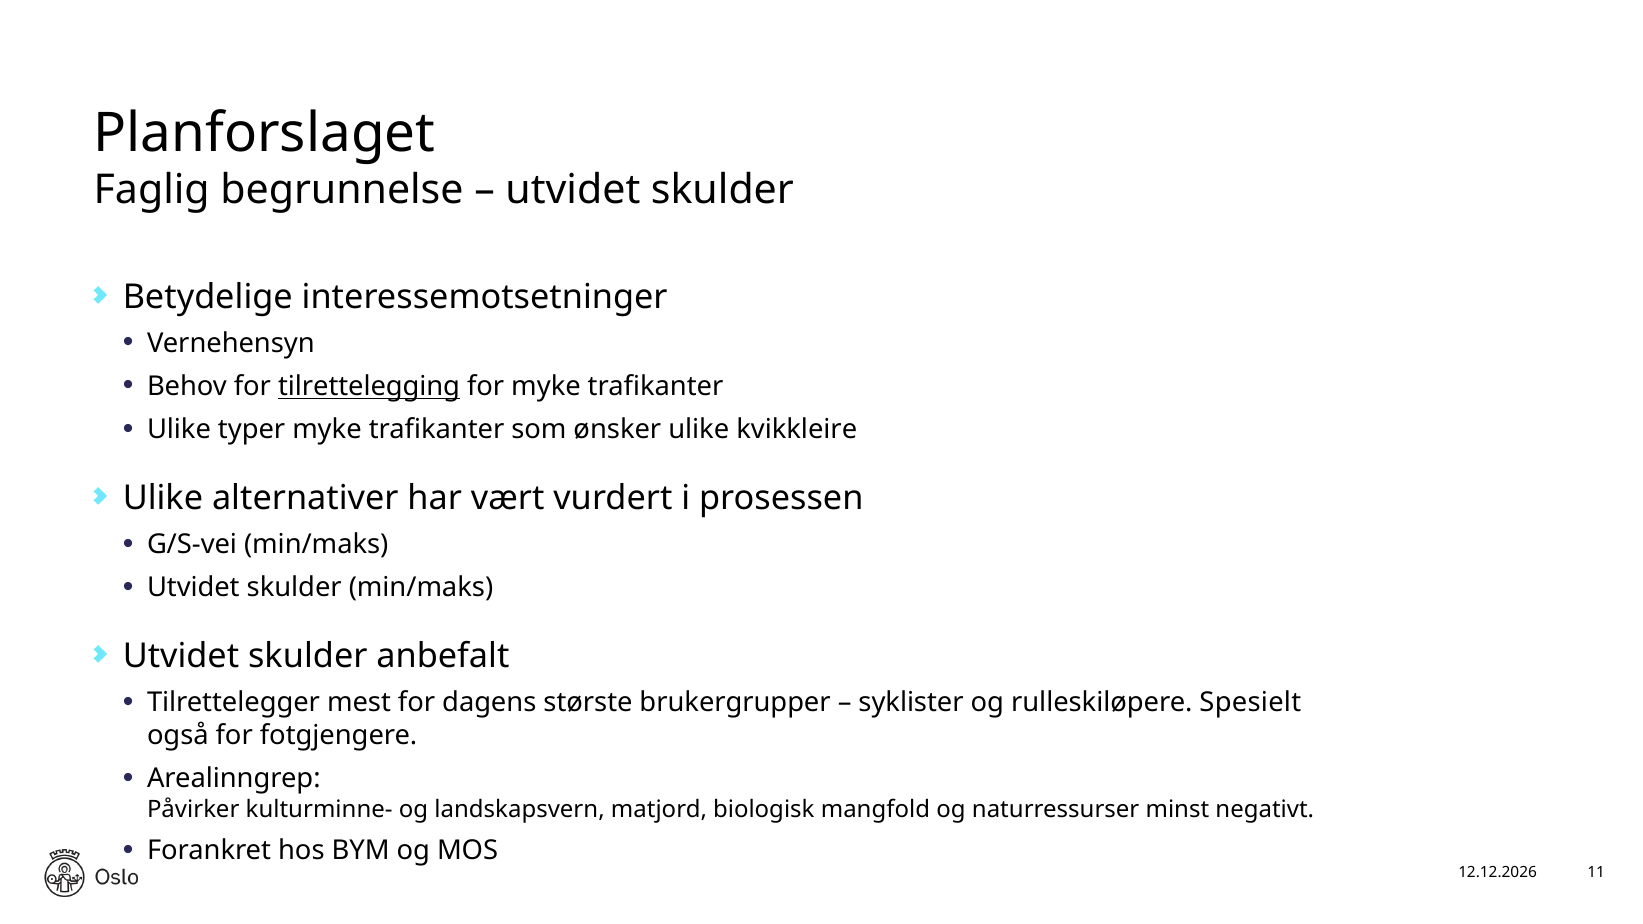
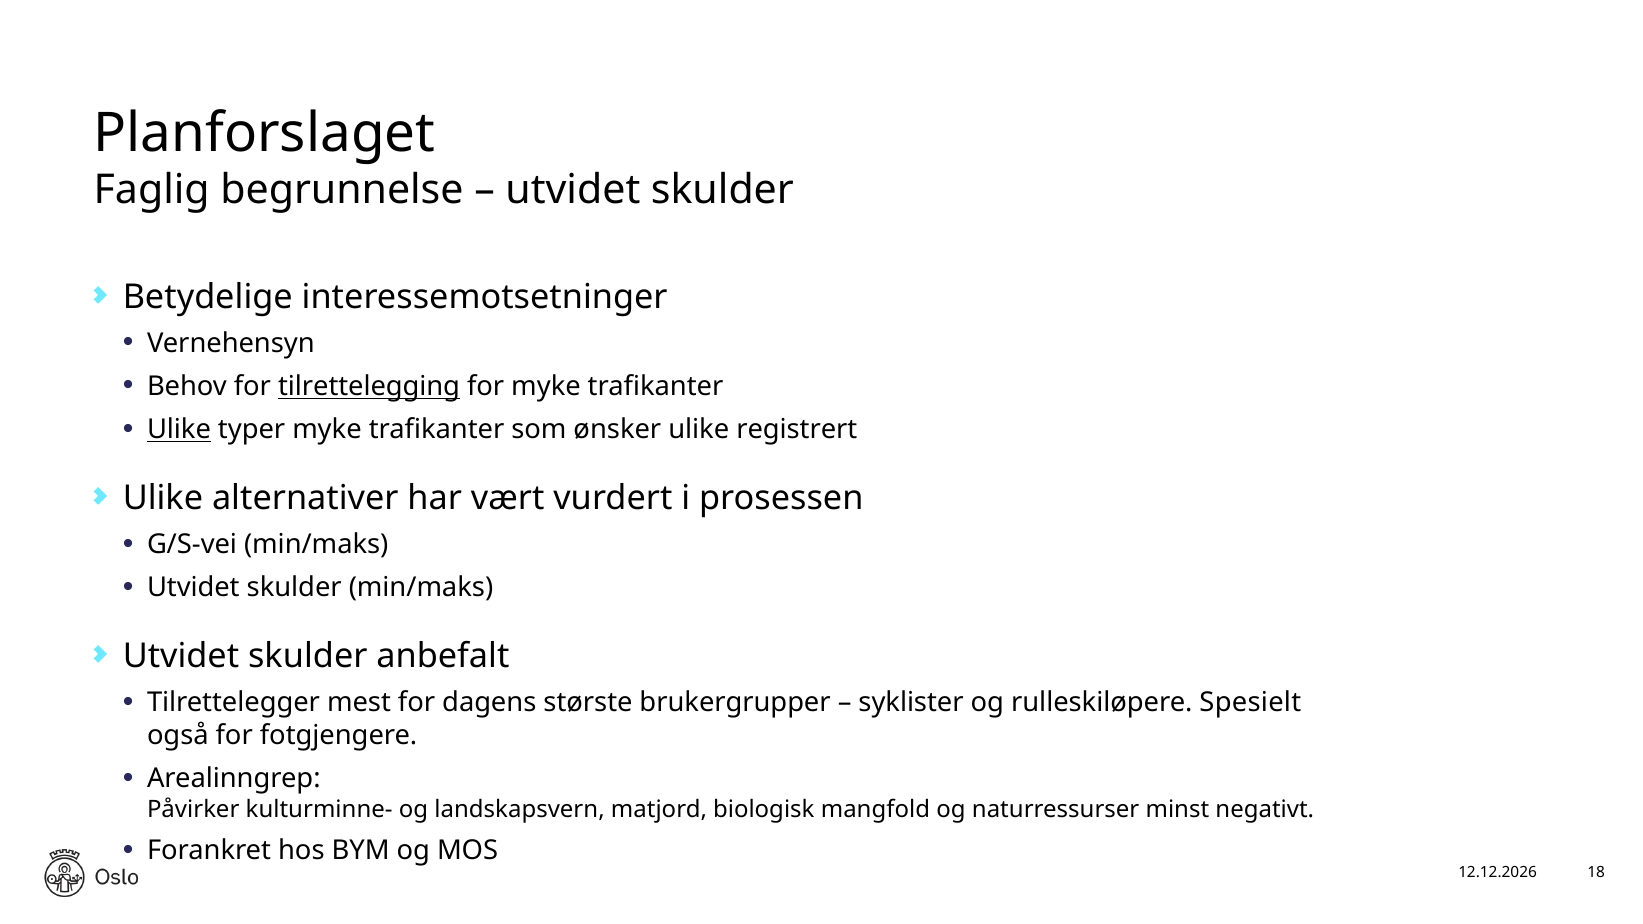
Ulike underline: none -> present (179, 430)
kvikkleire: kvikkleire -> registrert (797, 430)
11: 11 -> 18 (1596, 872)
